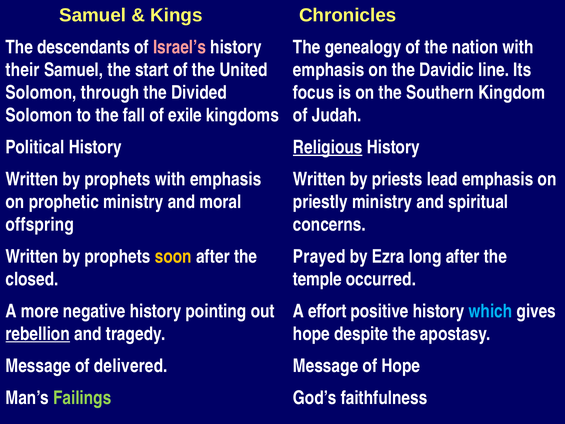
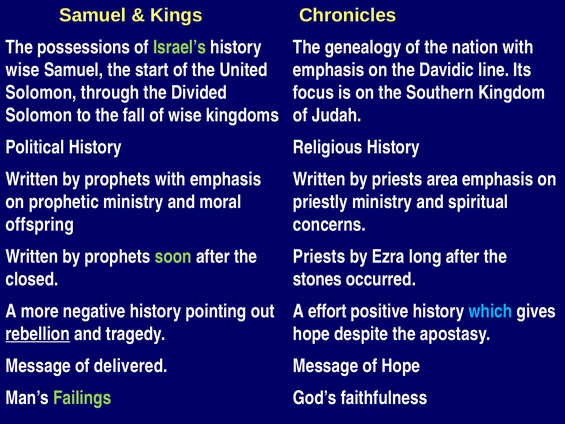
descendants: descendants -> possessions (84, 47)
Israel’s colour: pink -> light green (180, 47)
their: their -> wise (23, 70)
of exile: exile -> wise (185, 115)
Religious underline: present -> none (328, 147)
lead: lead -> area (442, 179)
soon colour: yellow -> light green (173, 256)
Prayed: Prayed -> Priests (319, 256)
temple: temple -> stones (317, 279)
